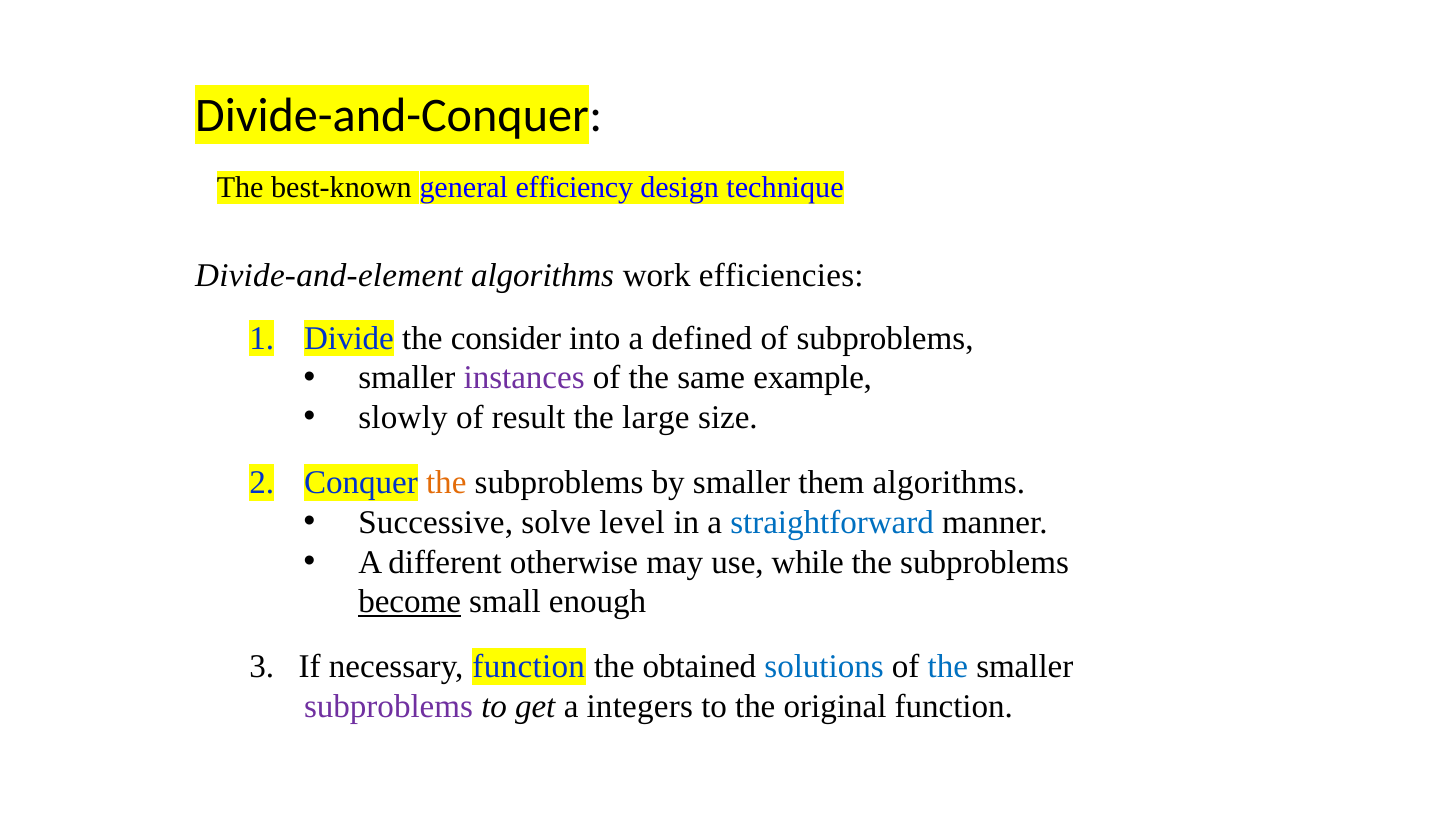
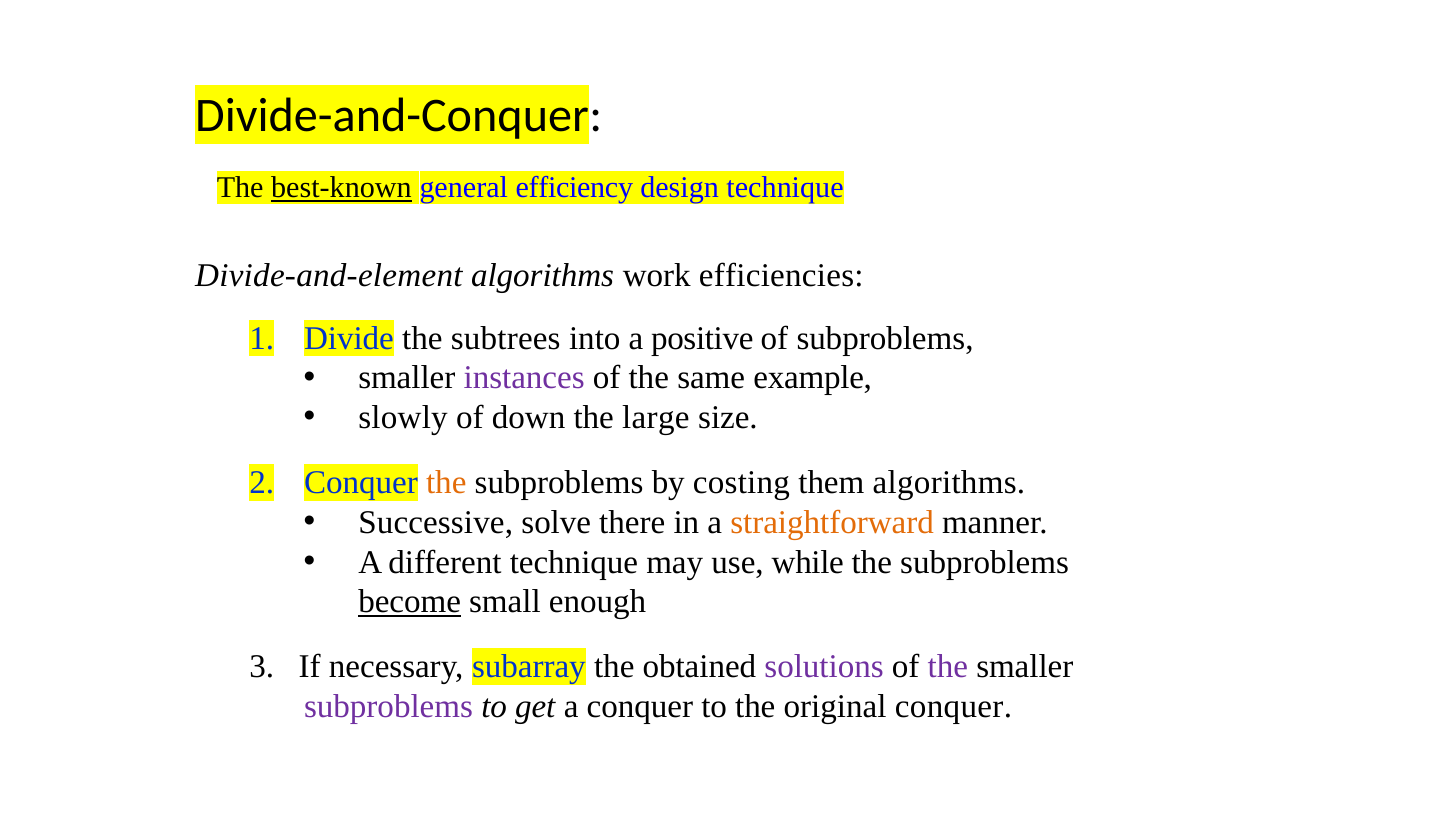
best-known underline: none -> present (341, 188)
consider: consider -> subtrees (506, 338)
defined: defined -> positive (702, 338)
result: result -> down (529, 418)
by smaller: smaller -> costing (741, 483)
level: level -> there (632, 522)
straightforward colour: blue -> orange (832, 522)
different otherwise: otherwise -> technique (574, 562)
necessary function: function -> subarray (529, 667)
solutions colour: blue -> purple (824, 667)
the colour: blue -> purple (948, 667)
a integers: integers -> conquer (640, 707)
original function: function -> conquer (954, 707)
